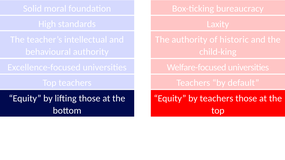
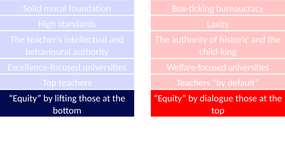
by teachers: teachers -> dialogue (216, 99)
